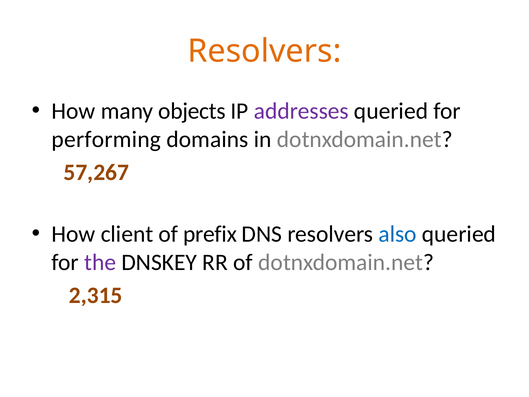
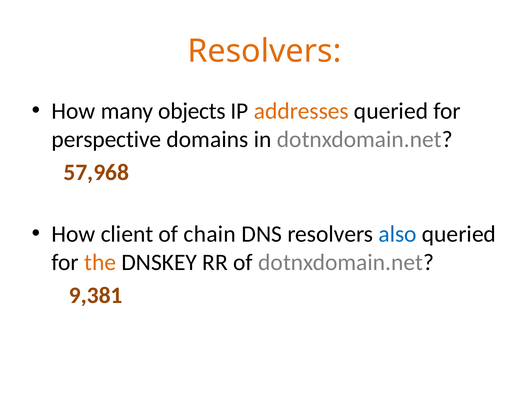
addresses colour: purple -> orange (301, 111)
performing: performing -> perspective (106, 139)
57,267: 57,267 -> 57,968 (96, 172)
prefix: prefix -> chain (210, 234)
the colour: purple -> orange (100, 262)
2,315: 2,315 -> 9,381 (96, 295)
